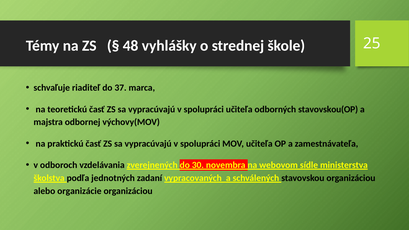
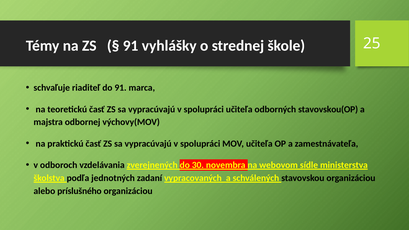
48: 48 -> 91 (131, 46)
do 37: 37 -> 91 (121, 88)
organizácie: organizácie -> príslušného (79, 191)
